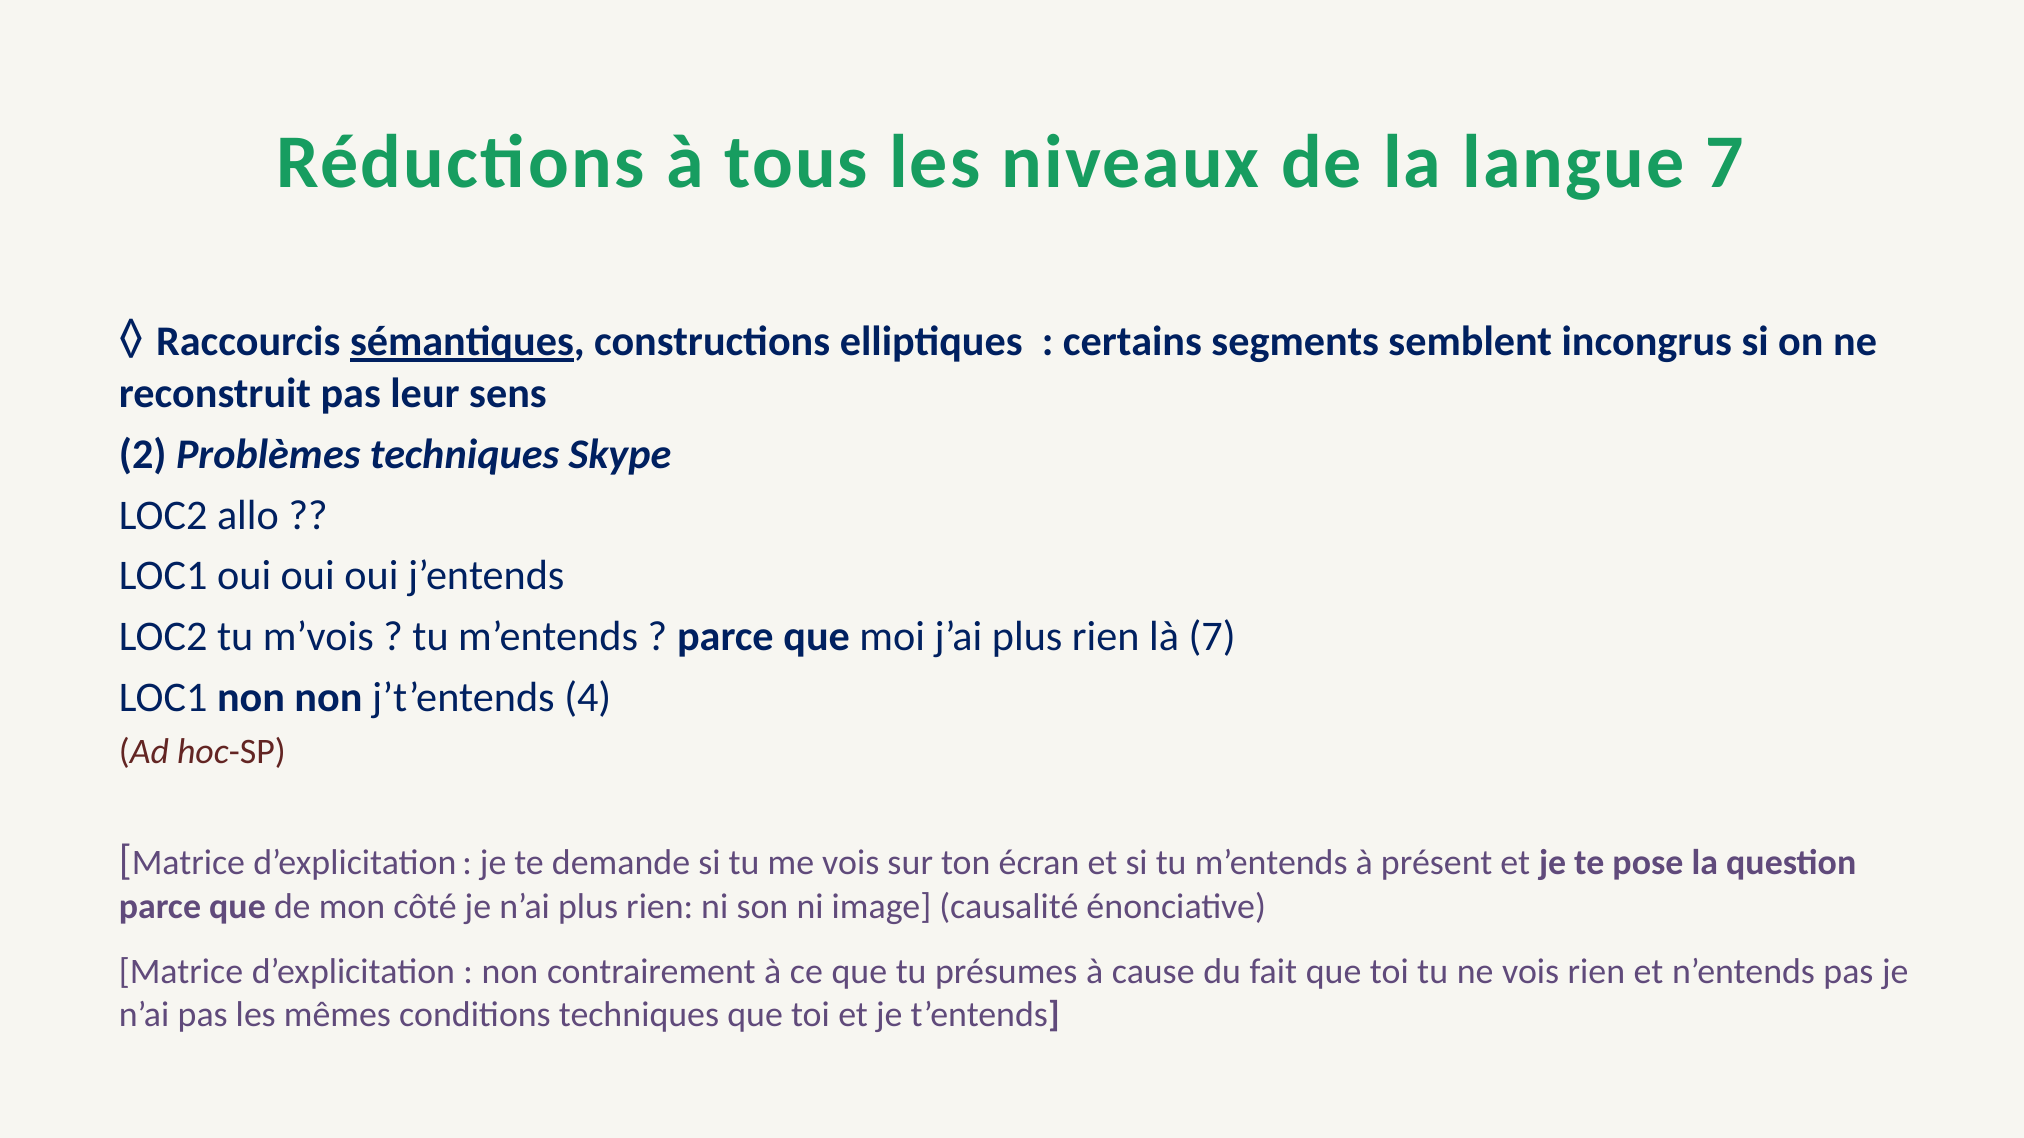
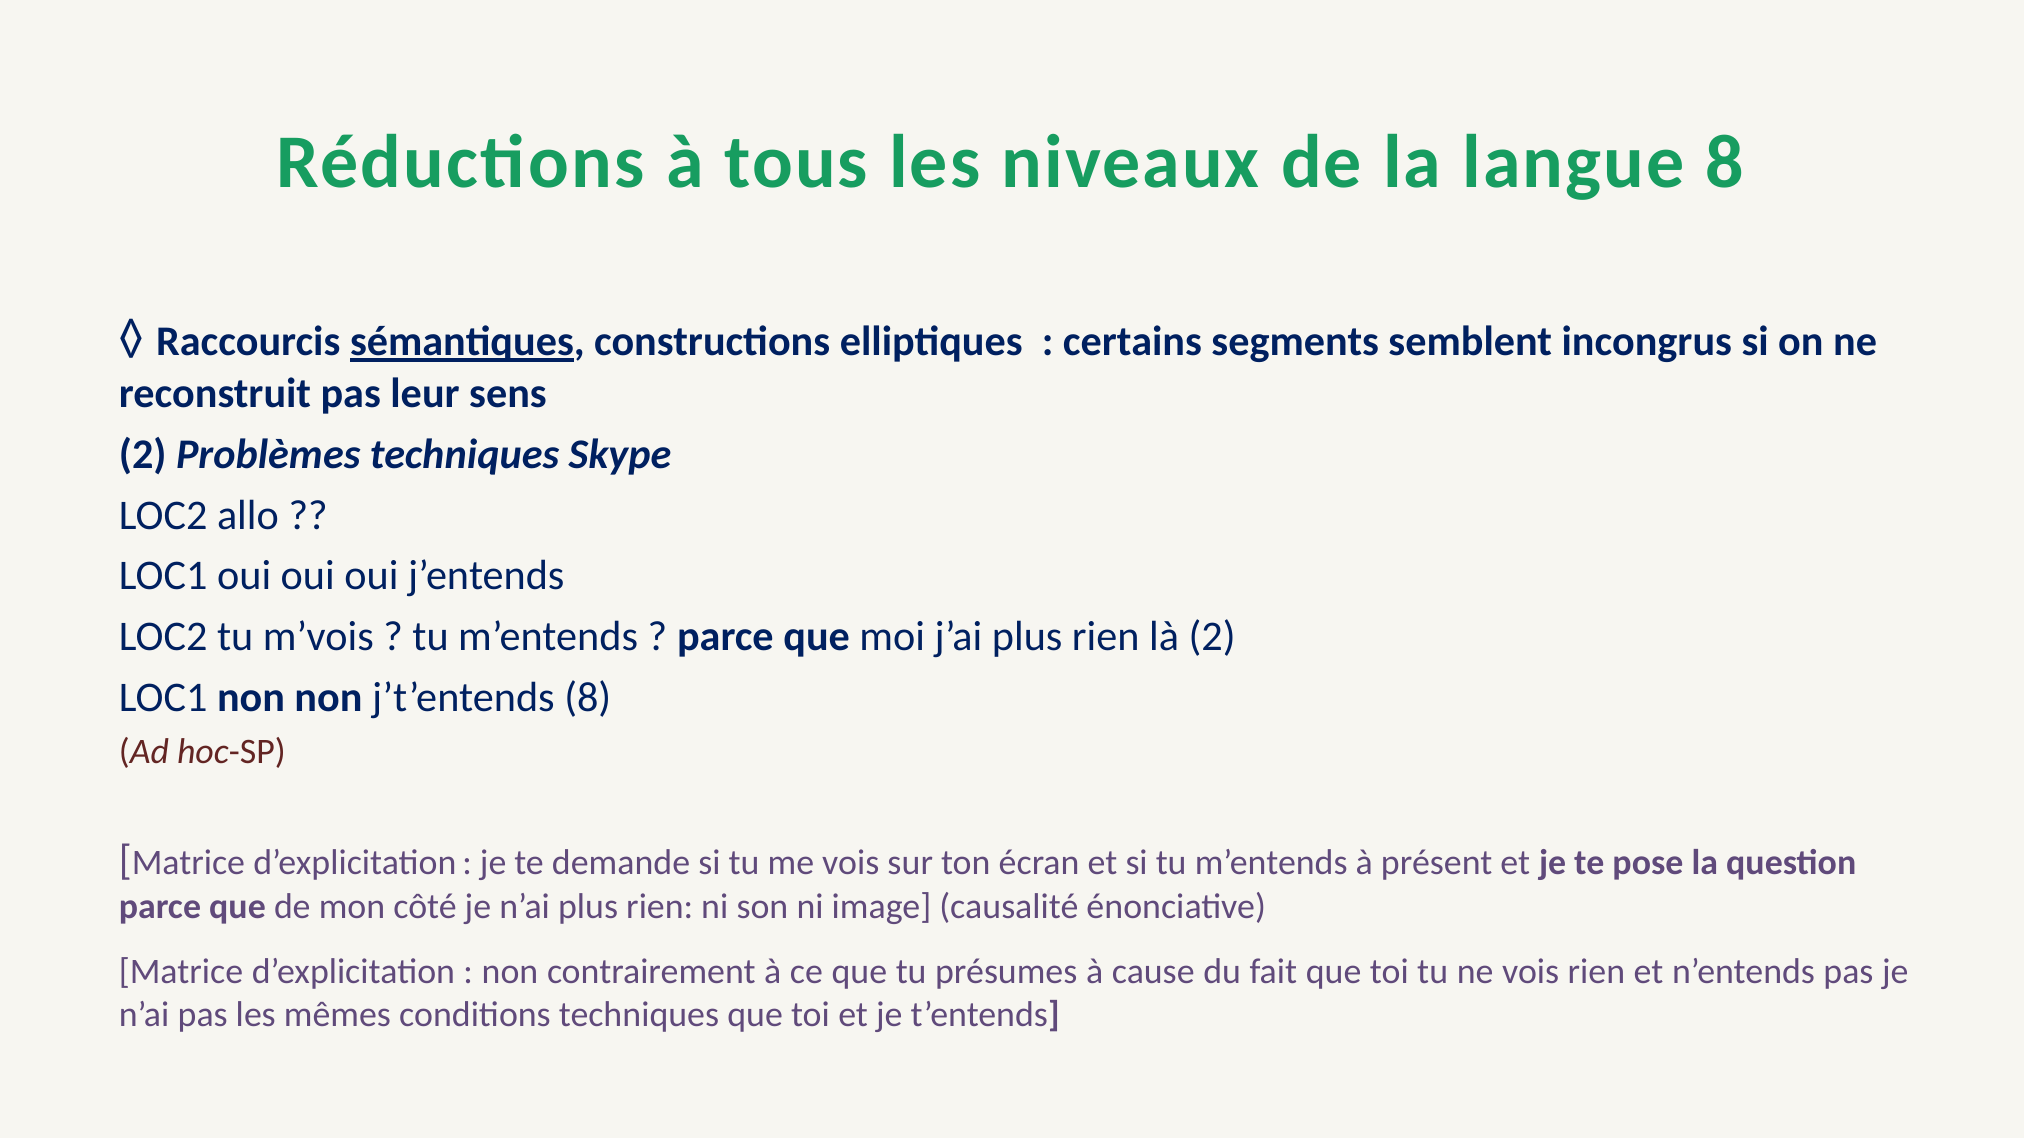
langue 7: 7 -> 8 (1725, 163)
là 7: 7 -> 2 (1212, 637)
j’t’entends 4: 4 -> 8 (588, 697)
